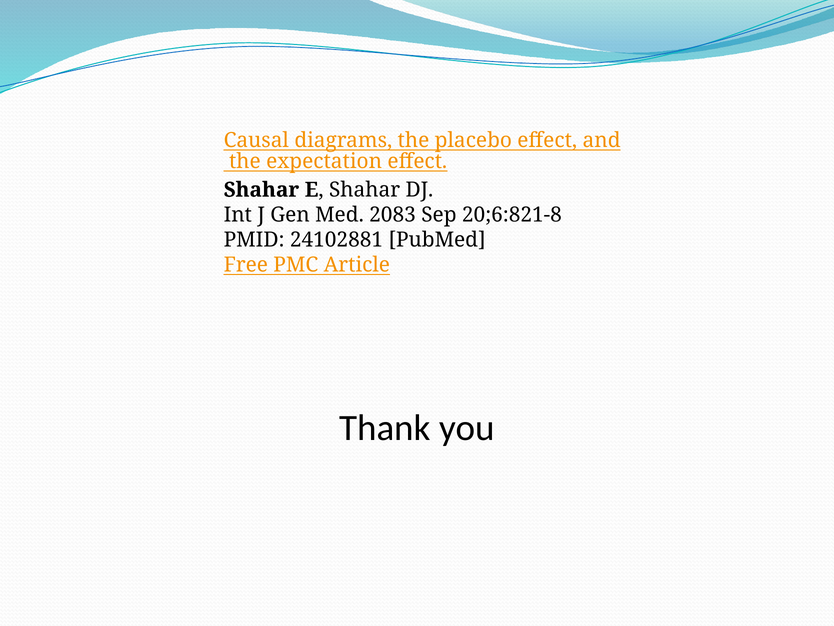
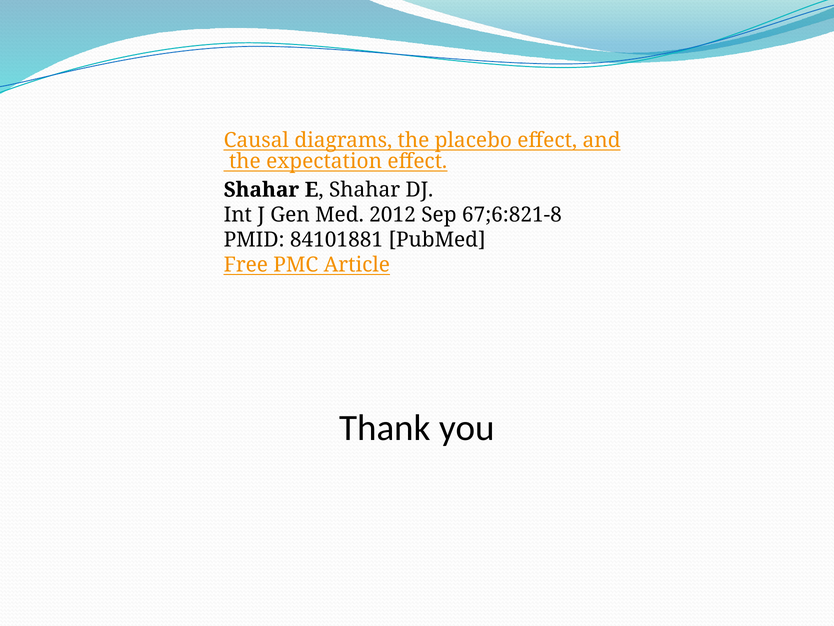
2083: 2083 -> 2012 (393, 215)
20;6:821-8: 20;6:821-8 -> 67;6:821-8 (512, 215)
24102881: 24102881 -> 84101881 (337, 240)
